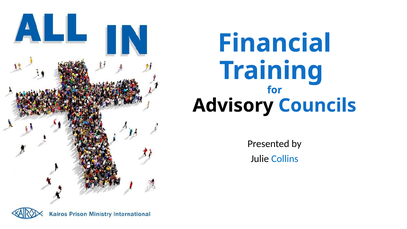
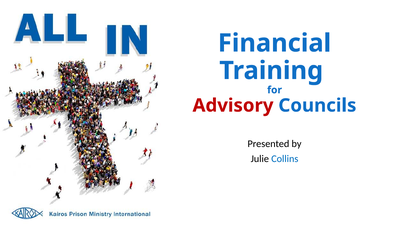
Advisory colour: black -> red (233, 105)
